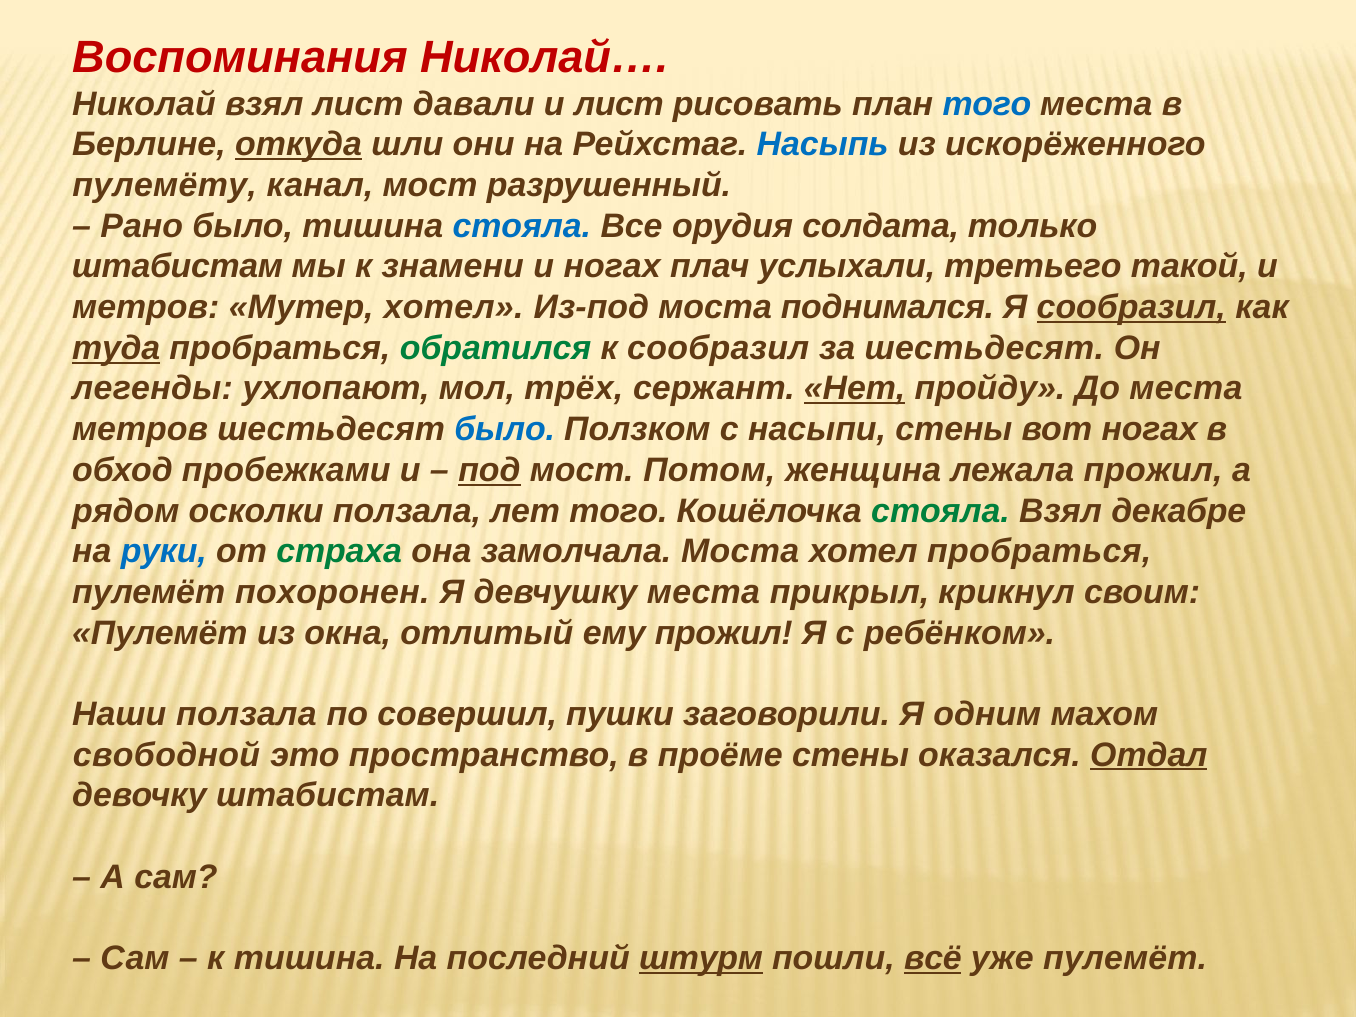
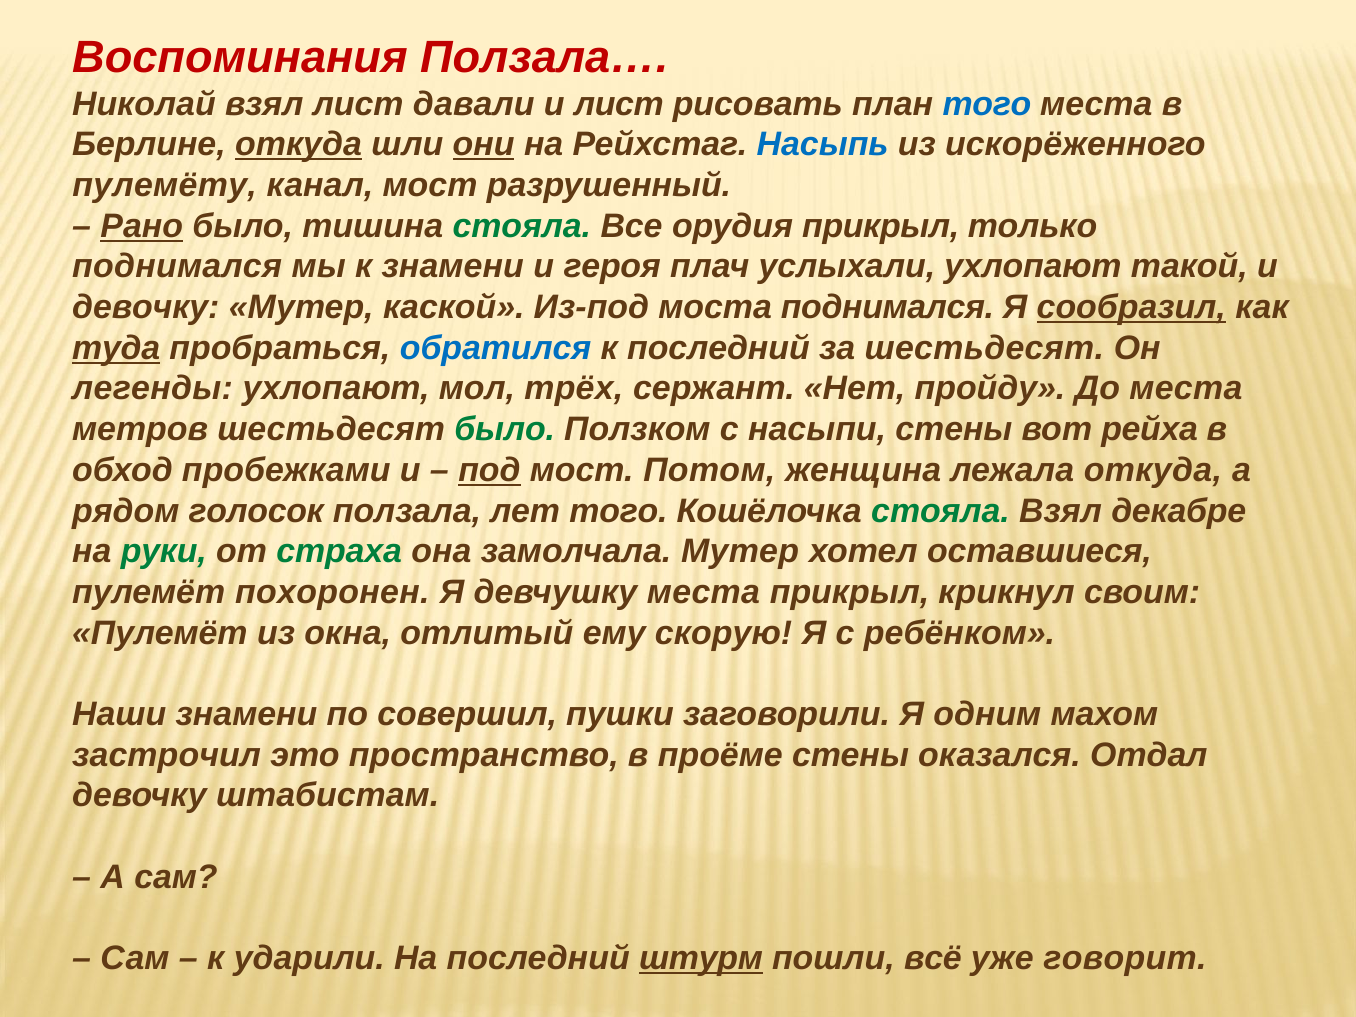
Николай…: Николай… -> Ползала… (544, 57)
они underline: none -> present (484, 145)
Рано underline: none -> present (142, 226)
стояла colour: blue -> green (522, 226)
орудия солдата: солдата -> прикрыл (881, 226)
штабистам: штабистам -> поднимался (177, 267)
и ногах: ногах -> героя (612, 267)
услыхали третьего: третьего -> ухлопают (1033, 267)
метров: метров -> девочку (146, 307)
Мутер хотел: хотел -> каской (454, 307)
обратился colour: green -> blue (496, 348)
к сообразил: сообразил -> последний (718, 348)
Нет underline: present -> none (855, 389)
было colour: blue -> green (505, 429)
вот ногах: ногах -> рейха (1150, 429)
лежала прожил: прожил -> откуда (1153, 470)
осколки: осколки -> голосок (256, 511)
руки colour: blue -> green (164, 552)
замолчала Моста: Моста -> Мутер (740, 552)
хотел пробраться: пробраться -> оставшиеся (1040, 552)
ему прожил: прожил -> скорую (724, 633)
Наши ползала: ползала -> знамени (247, 714)
свободной: свободной -> застрочил (167, 755)
Отдал underline: present -> none (1149, 755)
к тишина: тишина -> ударили (309, 958)
всё underline: present -> none (933, 958)
уже пулемёт: пулемёт -> говорит (1125, 958)
